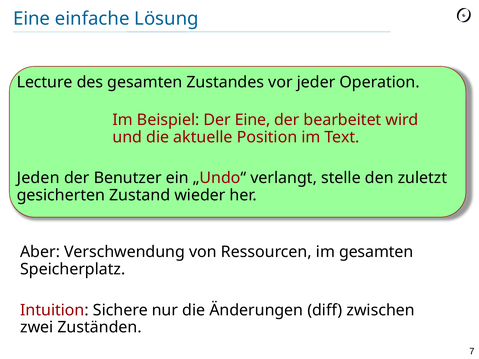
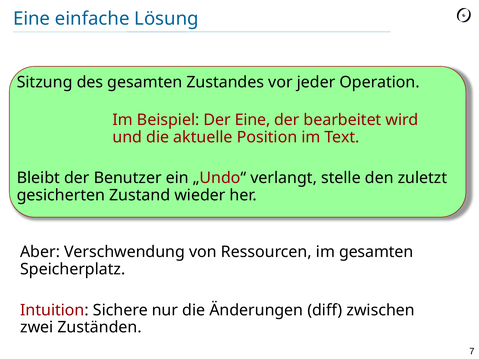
Lecture: Lecture -> Sitzung (45, 82)
Jeden: Jeden -> Bleibt (38, 178)
